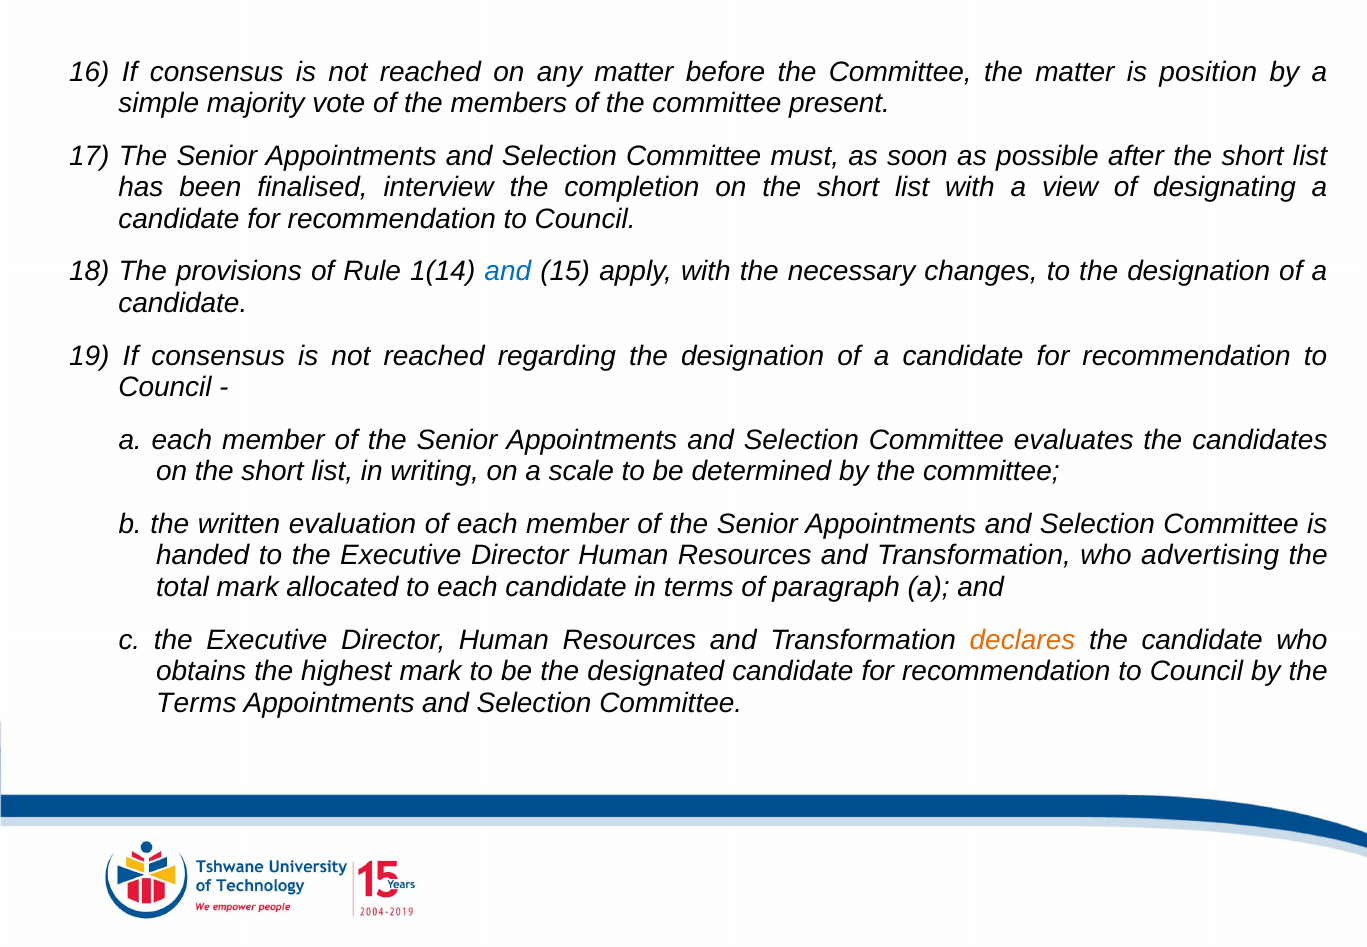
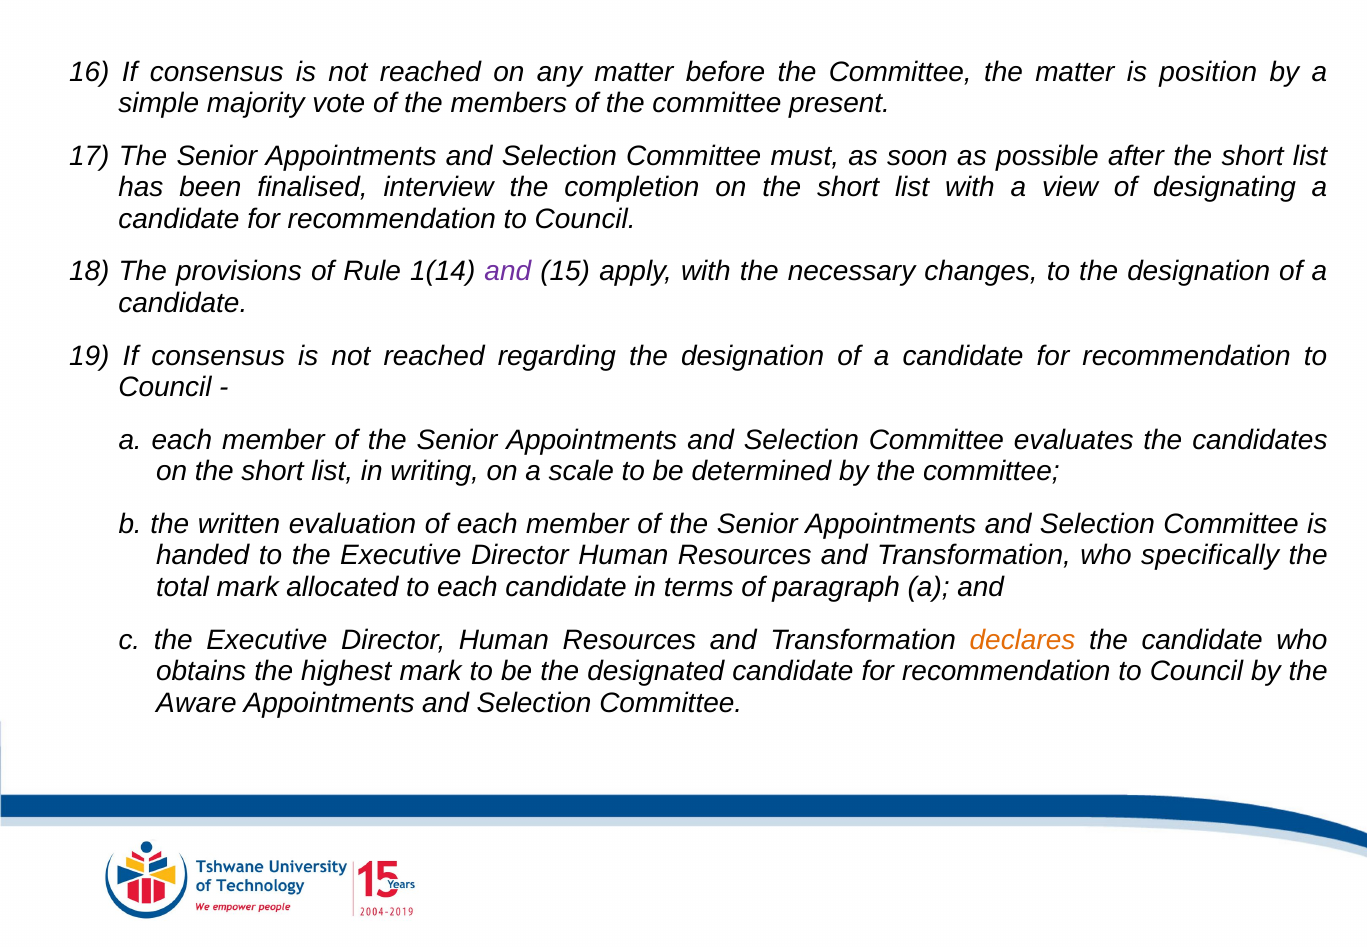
and colour: blue -> purple (508, 271)
advertising: advertising -> specifically (1210, 555)
Terms: Terms -> Aware (196, 703)
